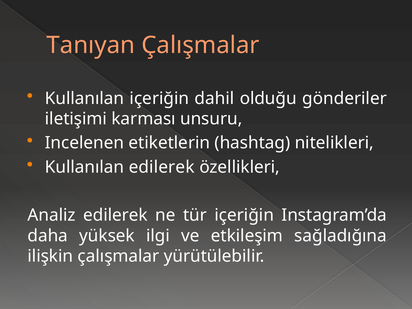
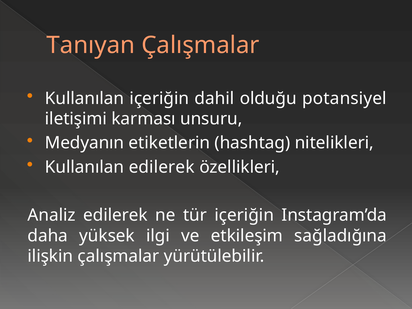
gönderiler: gönderiler -> potansiyel (344, 98)
Incelenen: Incelenen -> Medyanın (85, 143)
